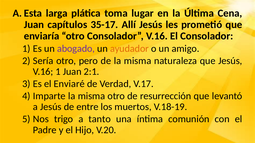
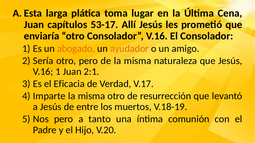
35-17: 35-17 -> 53-17 (104, 25)
abogado colour: purple -> orange (76, 49)
Enviaré: Enviaré -> Eficacia (69, 84)
Nos trigo: trigo -> pero (64, 119)
